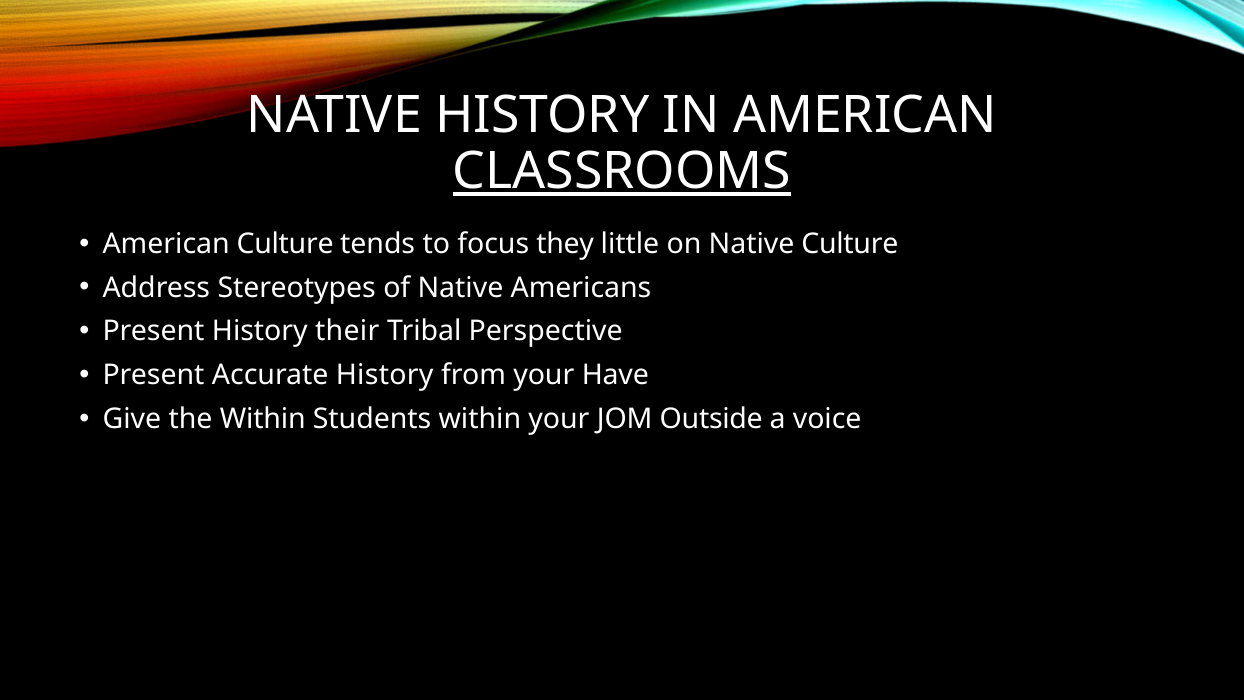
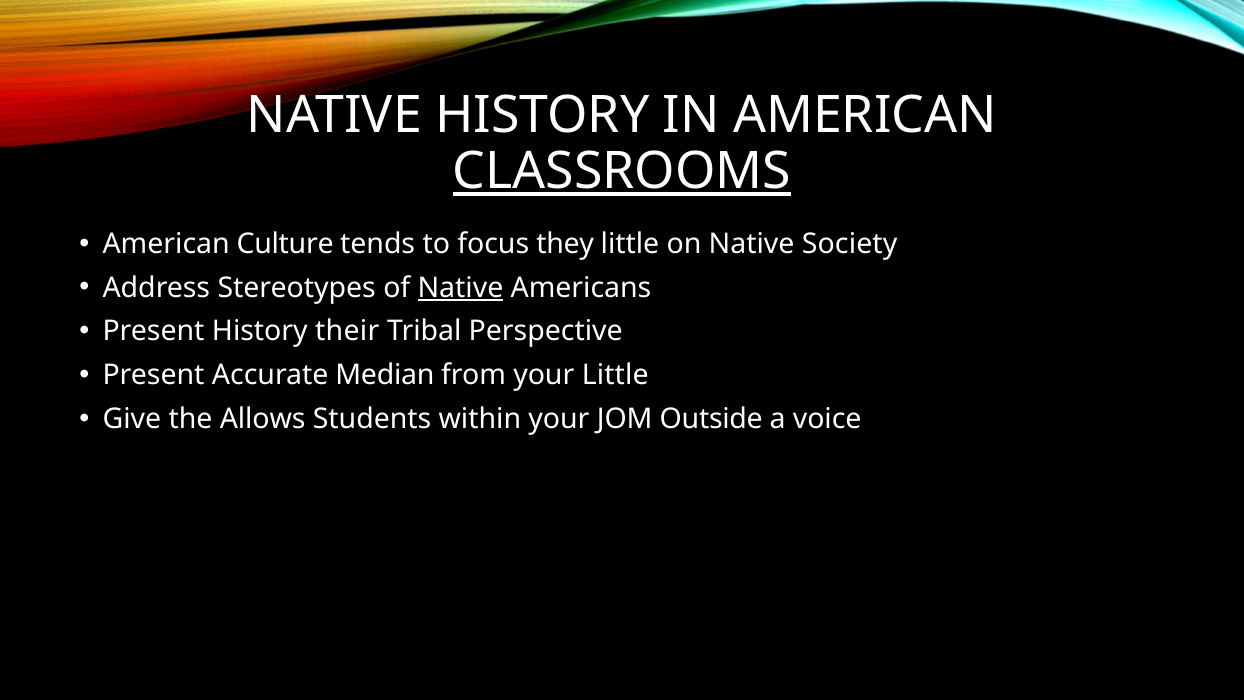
Native Culture: Culture -> Society (850, 244)
Native underline: none -> present (460, 288)
Accurate History: History -> Median (385, 375)
your Have: Have -> Little (615, 375)
the Within: Within -> Allows (263, 419)
